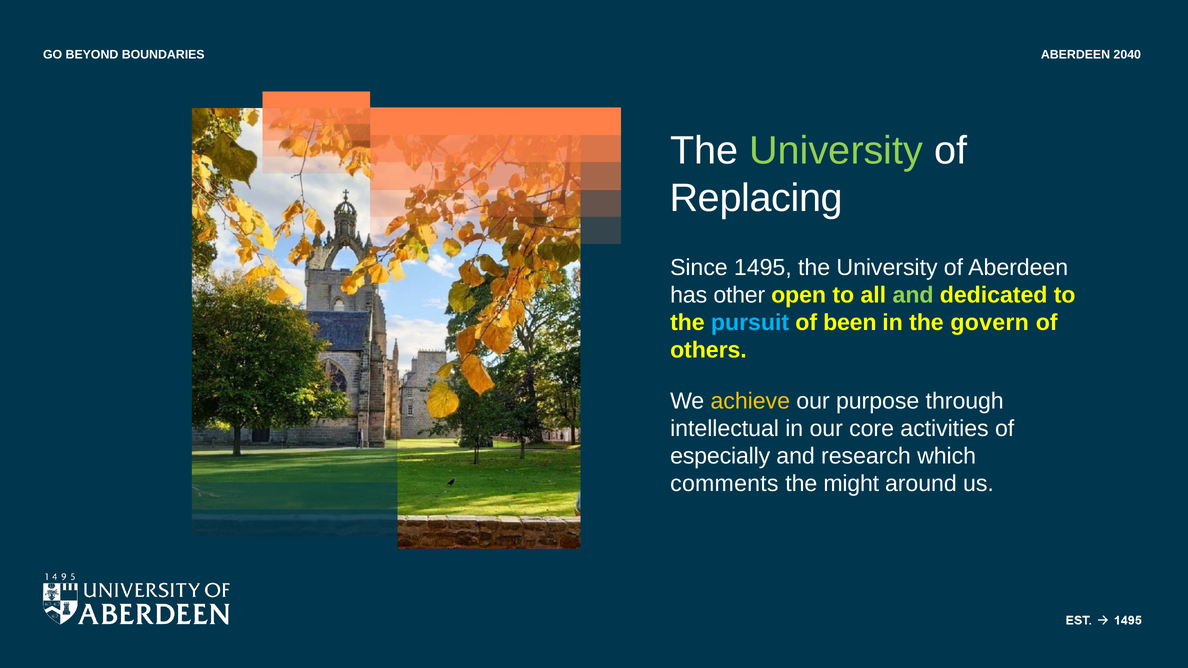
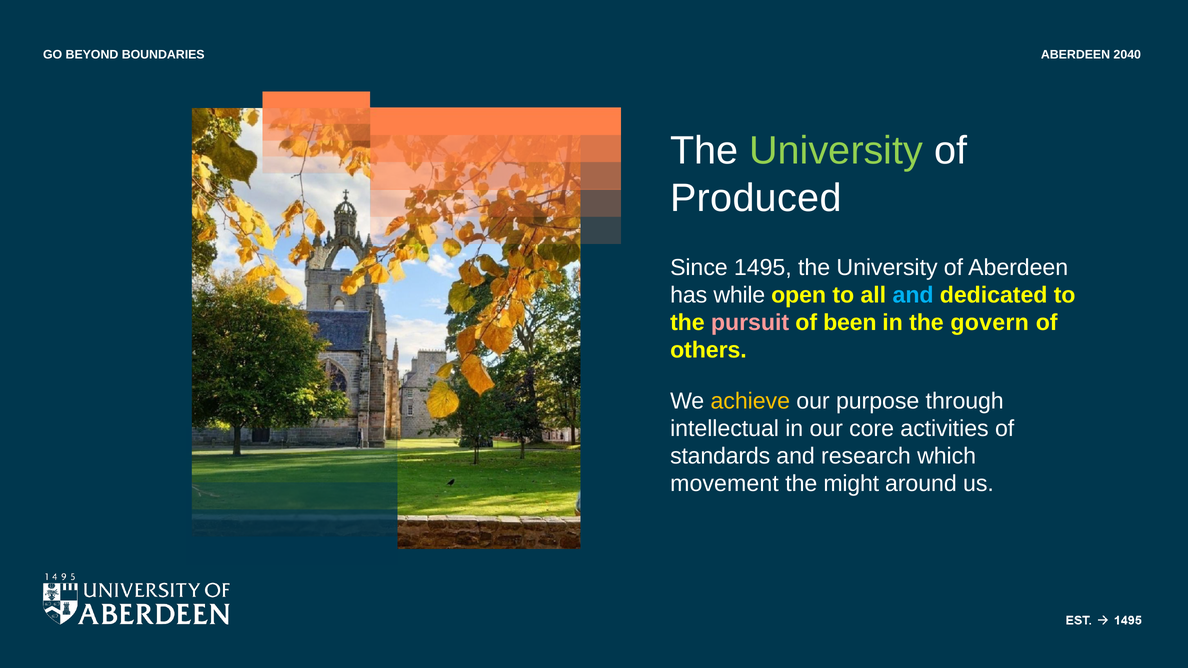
Replacing: Replacing -> Produced (756, 198)
other: other -> while (739, 295)
and colour: light green -> light blue (913, 295)
pursuit colour: light blue -> pink (750, 323)
especially: especially -> standards (720, 456)
comments: comments -> movement (724, 484)
